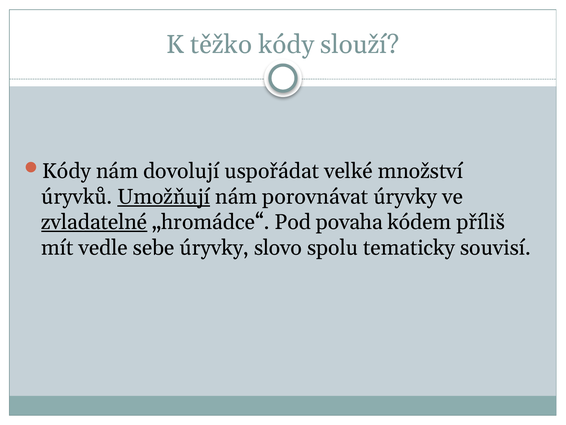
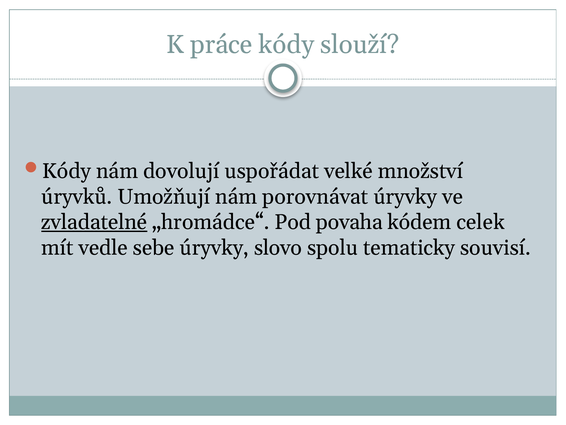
těžko: těžko -> práce (221, 45)
Umožňují underline: present -> none (164, 197)
příliš: příliš -> celek (481, 222)
